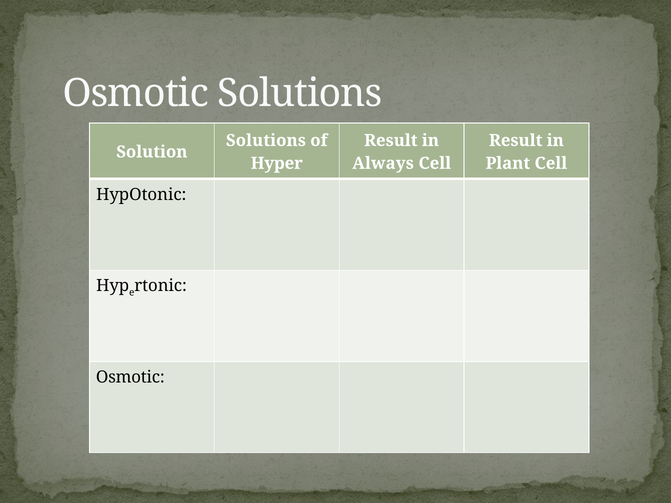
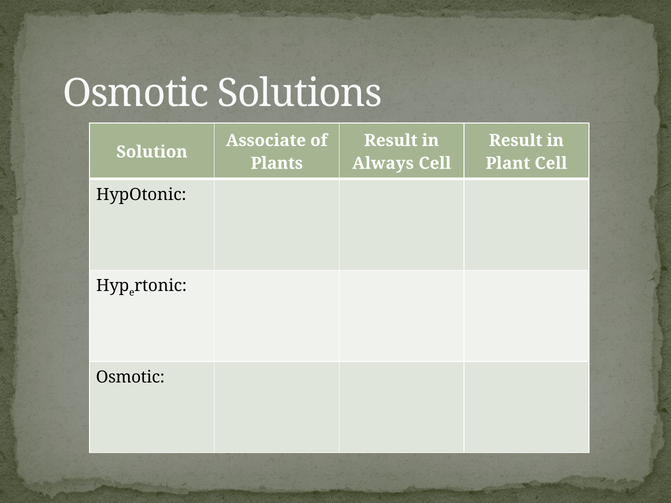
Solutions: Solutions -> Associate (266, 141)
Hyper: Hyper -> Plants (277, 163)
